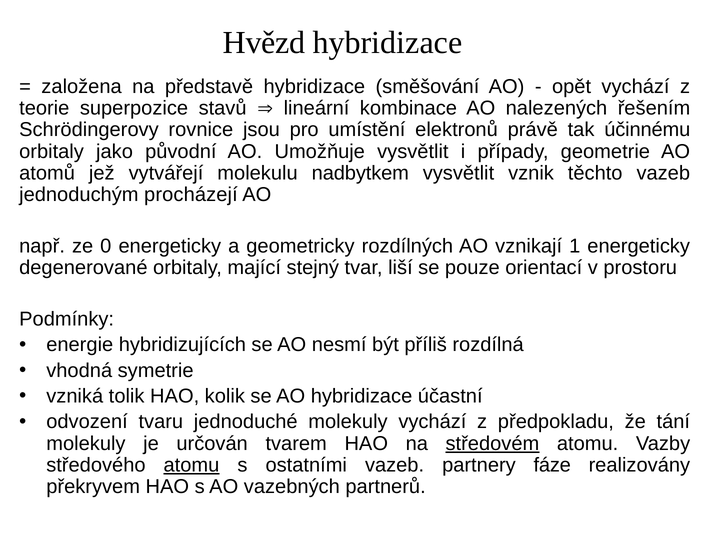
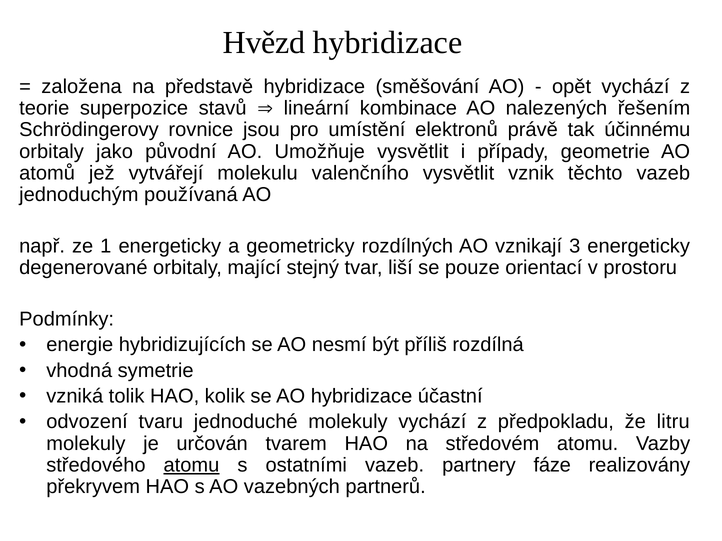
nadbytkem: nadbytkem -> valenčního (360, 173)
procházejí: procházejí -> používaná (191, 195)
0: 0 -> 1 (106, 246)
1: 1 -> 3 (575, 246)
tání: tání -> litru (673, 422)
středovém underline: present -> none (492, 444)
